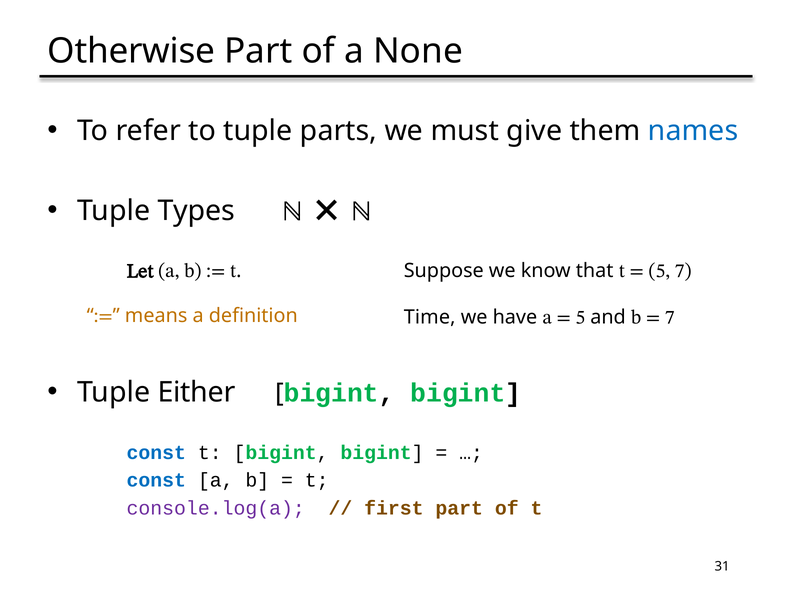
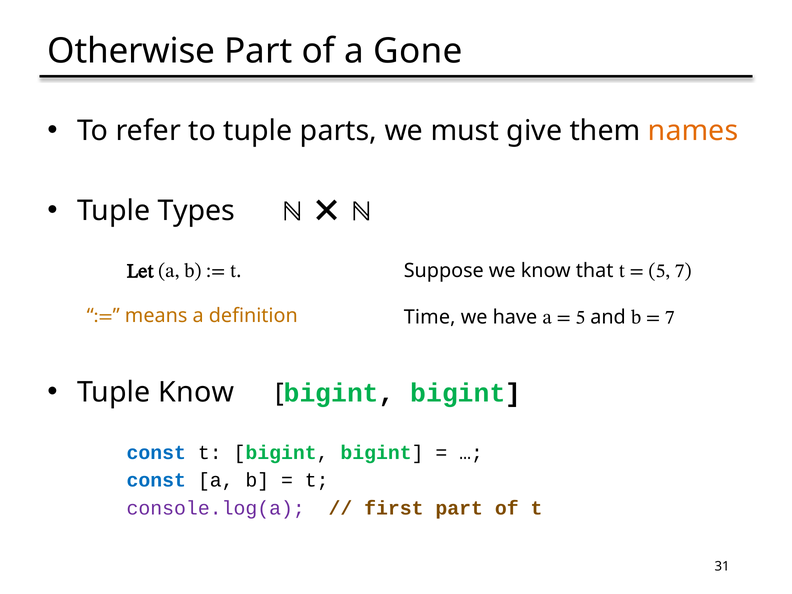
None: None -> Gone (418, 51)
names colour: blue -> orange (693, 131)
Tuple Either: Either -> Know (196, 392)
